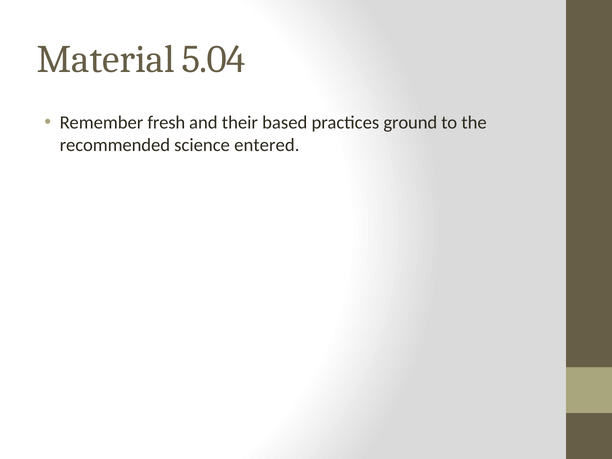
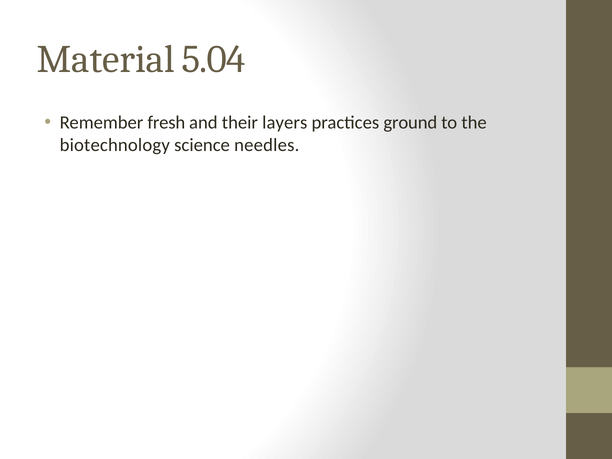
based: based -> layers (285, 123)
recommended: recommended -> biotechnology (115, 145)
entered: entered -> needles (267, 145)
